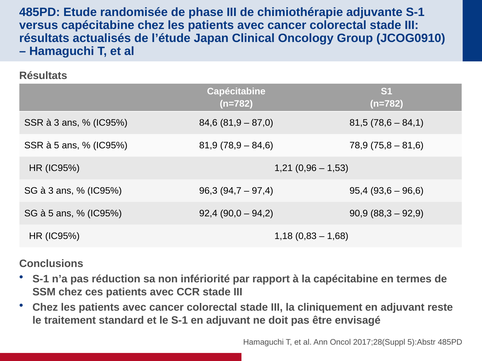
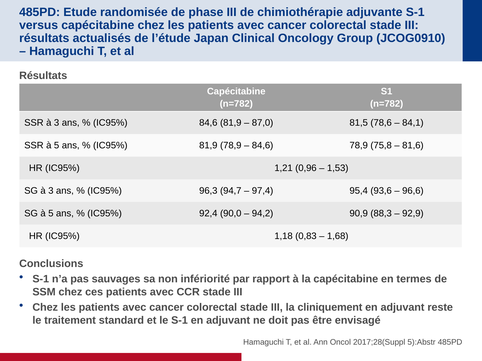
réduction: réduction -> sauvages (116, 279)
